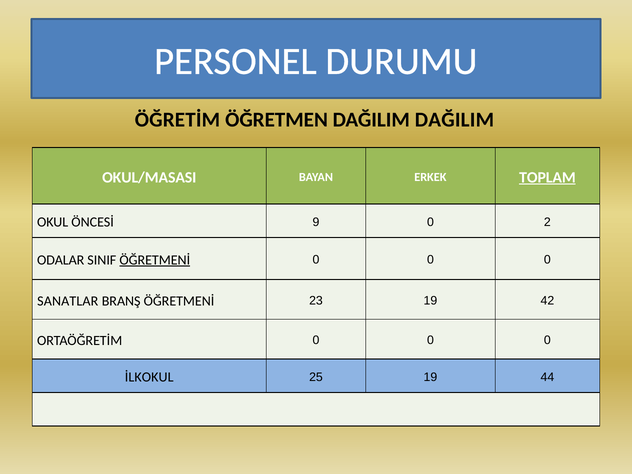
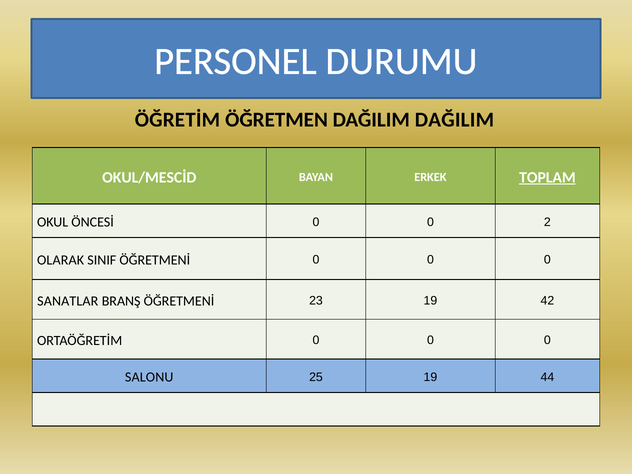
OKUL/MASASI: OKUL/MASASI -> OKUL/MESCİD (149, 177)
ÖNCESİ 9: 9 -> 0 (316, 222)
ODALAR: ODALAR -> OLARAK (61, 260)
ÖĞRETMENİ underline: present -> none (155, 260)
İLKOKUL: İLKOKUL -> SALONU (149, 377)
